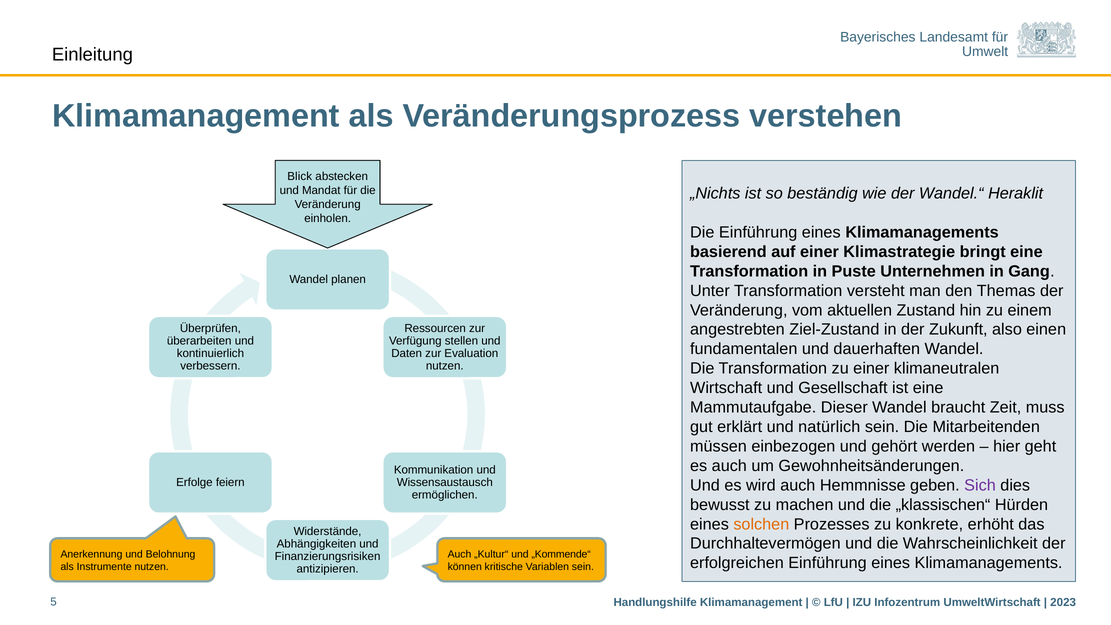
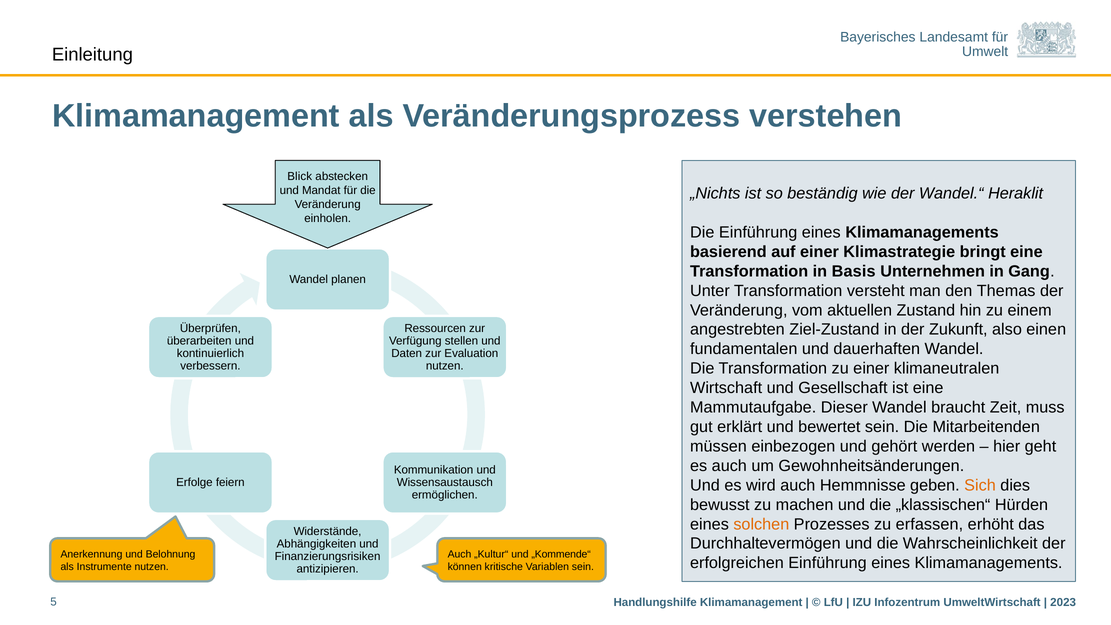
Puste: Puste -> Basis (854, 271)
natürlich: natürlich -> bewertet (829, 427)
Sich colour: purple -> orange (980, 485)
konkrete: konkrete -> erfassen (929, 524)
